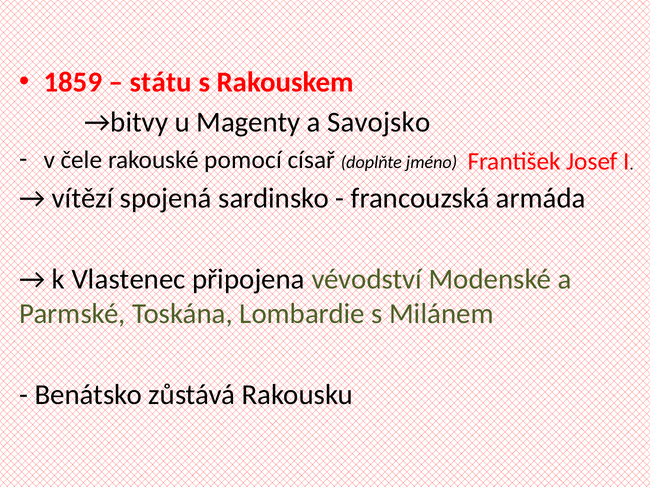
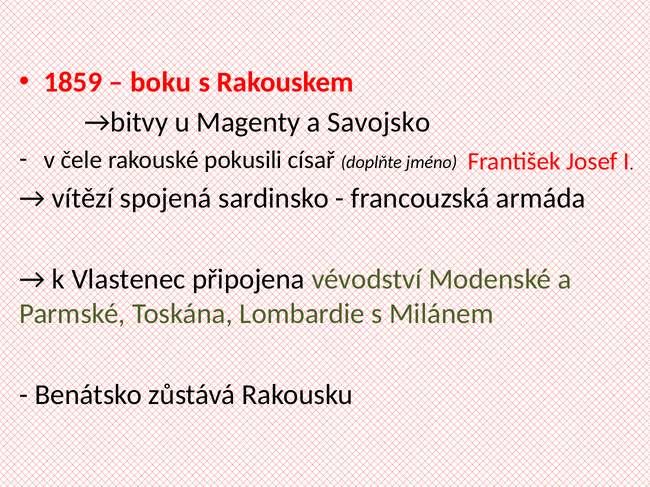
státu: státu -> boku (161, 82)
pomocí: pomocí -> pokusili (243, 160)
